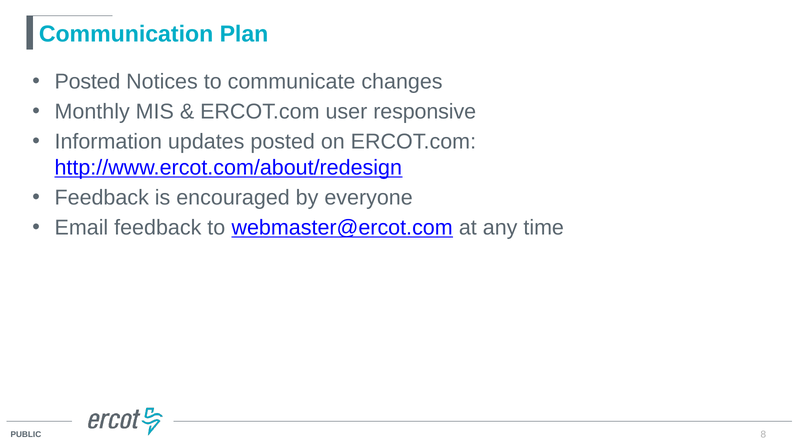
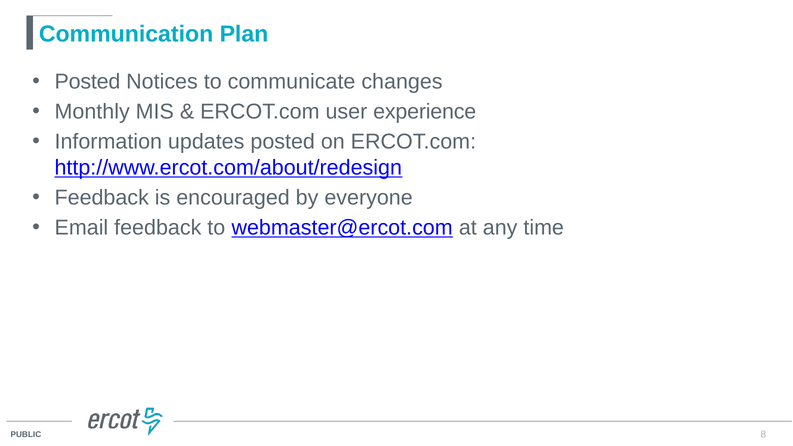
responsive: responsive -> experience (425, 112)
